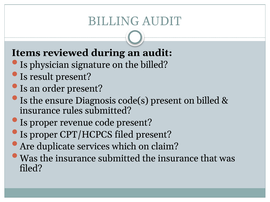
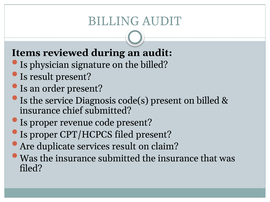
ensure: ensure -> service (59, 101)
rules: rules -> chief (73, 111)
services which: which -> result (124, 147)
